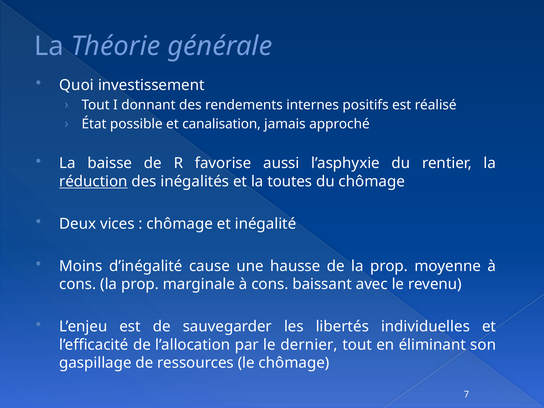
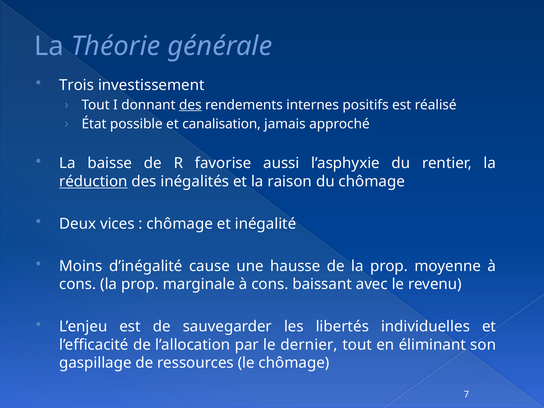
Quoi: Quoi -> Trois (77, 85)
des underline: none -> present (190, 105)
toutes: toutes -> raison (290, 181)
